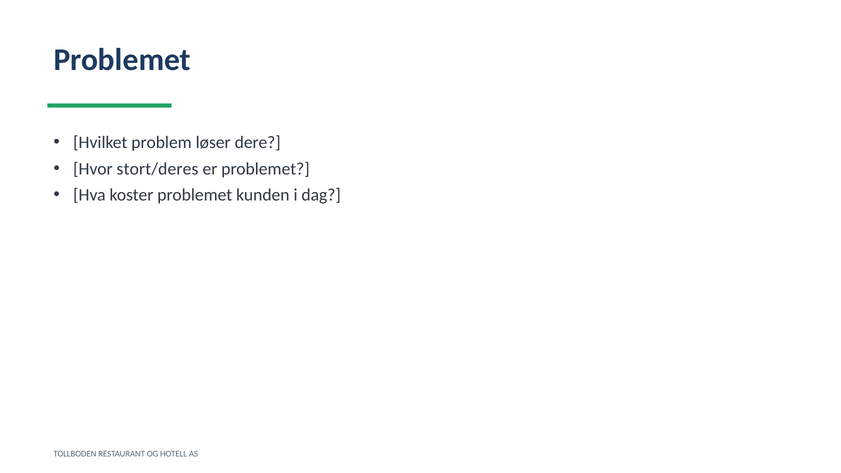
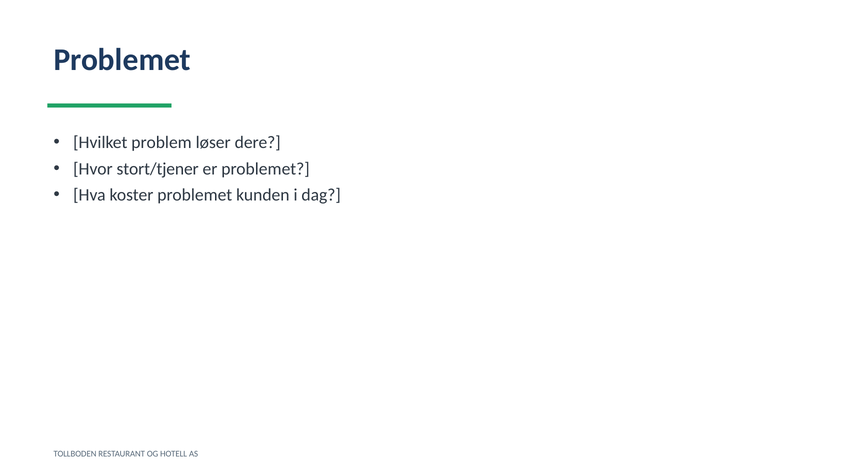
stort/deres: stort/deres -> stort/tjener (158, 169)
